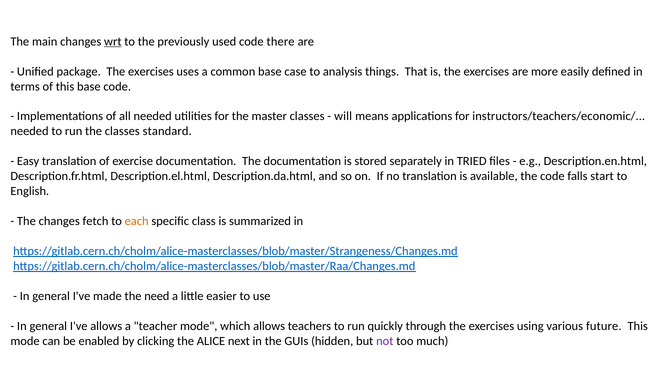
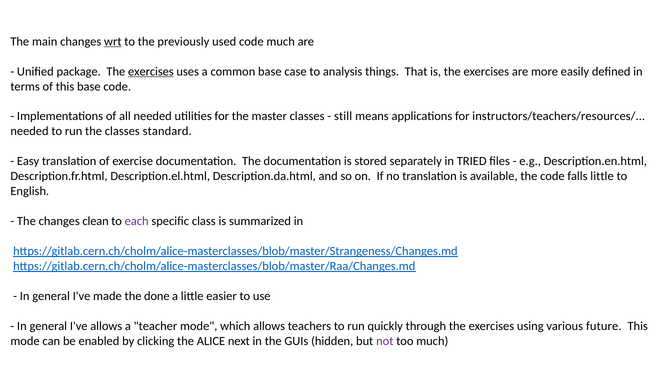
code there: there -> much (281, 42)
exercises underline: none -> present (151, 71)
will: will -> still (343, 116)
instructors/teachers/economic/: instructors/teachers/economic/ -> instructors/teachers/resources/ (559, 116)
falls start: start -> little (602, 176)
fetch: fetch -> clean (96, 221)
each colour: orange -> purple (137, 221)
need: need -> done (157, 296)
